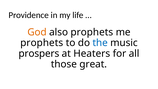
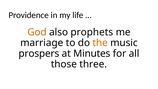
prophets: prophets -> marriage (42, 43)
the colour: blue -> orange (100, 43)
Heaters: Heaters -> Minutes (92, 53)
great: great -> three (93, 64)
